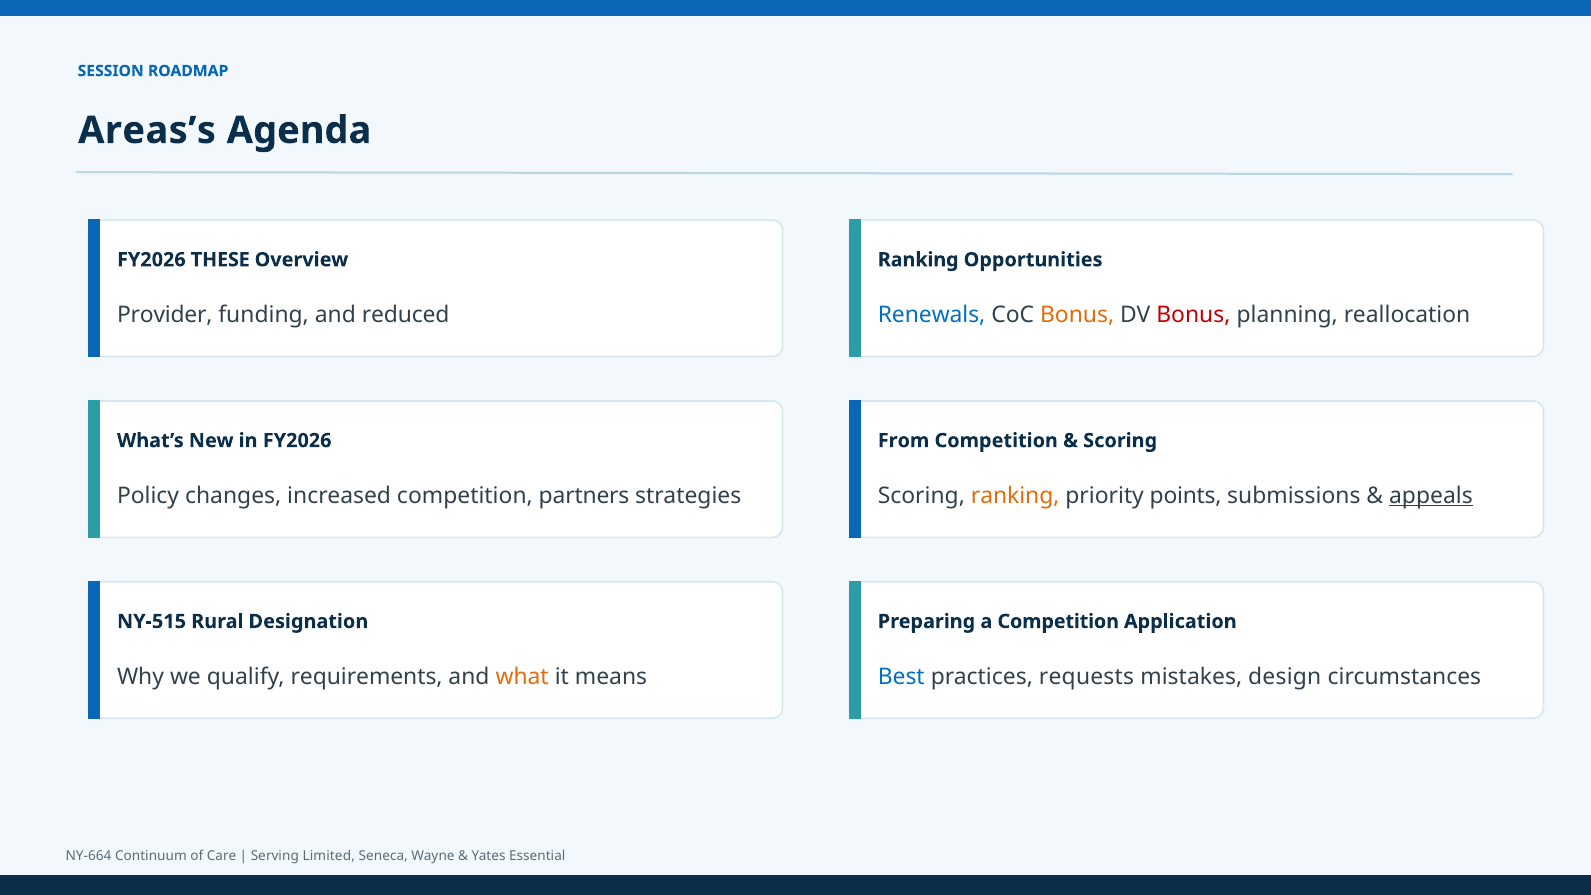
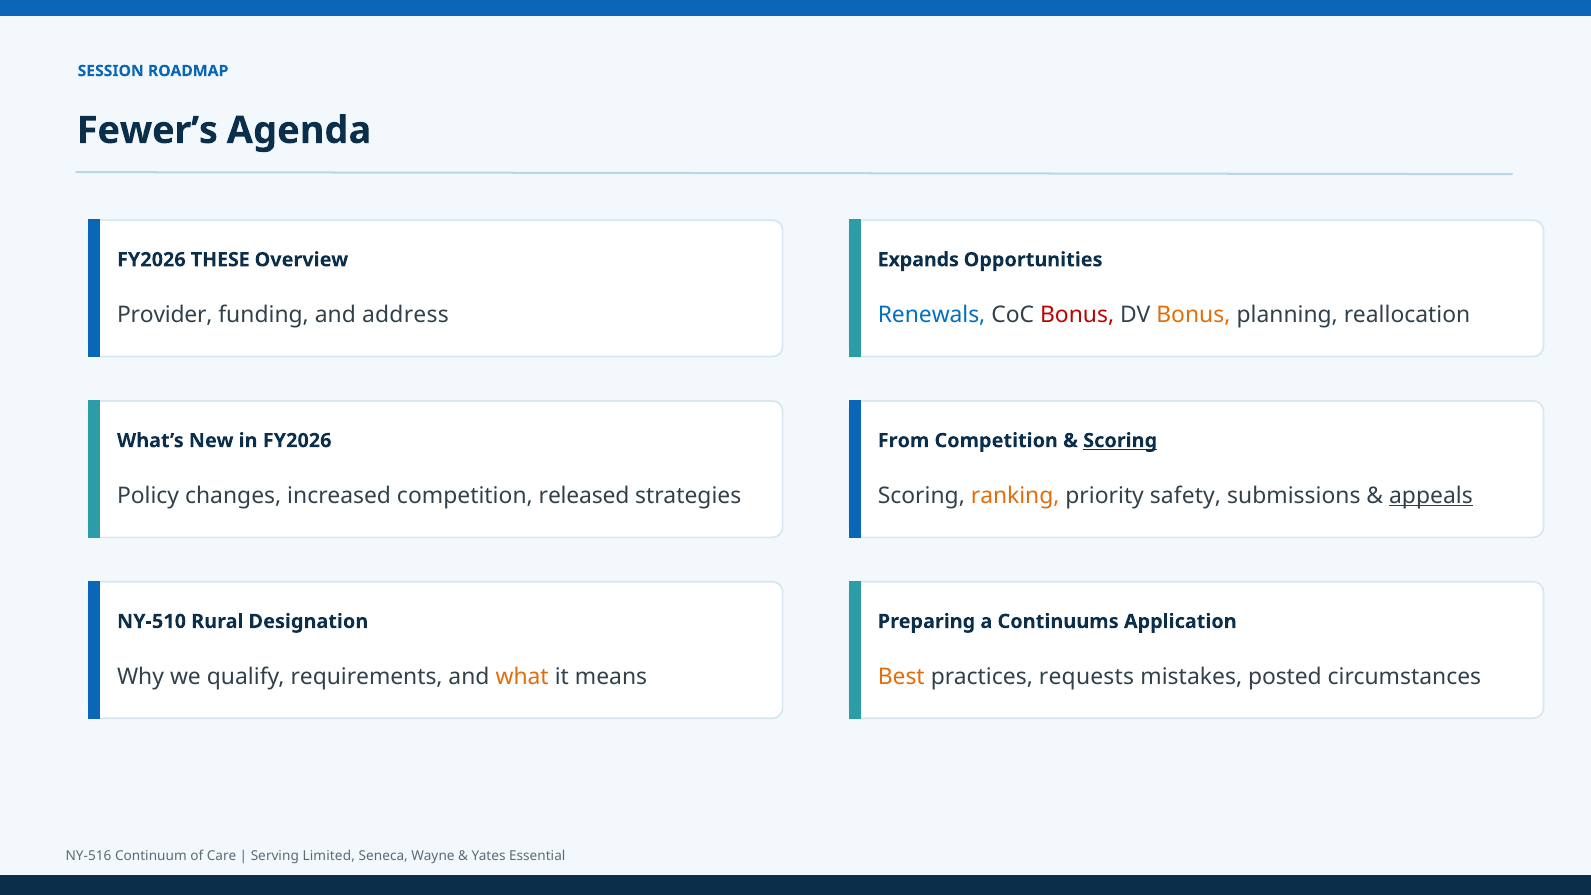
Areas’s: Areas’s -> Fewer’s (147, 130)
Ranking: Ranking -> Expands (918, 260)
reduced: reduced -> address (405, 315)
Bonus colour: orange -> red (1077, 315)
Bonus colour: red -> orange (1193, 315)
Scoring underline: none -> present (1120, 441)
partners: partners -> released (584, 496)
points: points -> safety (1185, 496)
NY-515: NY-515 -> NY-510 (152, 621)
a Competition: Competition -> Continuums (1058, 621)
Best colour: blue -> orange (901, 677)
design: design -> posted (1285, 677)
NY-664: NY-664 -> NY-516 (89, 856)
